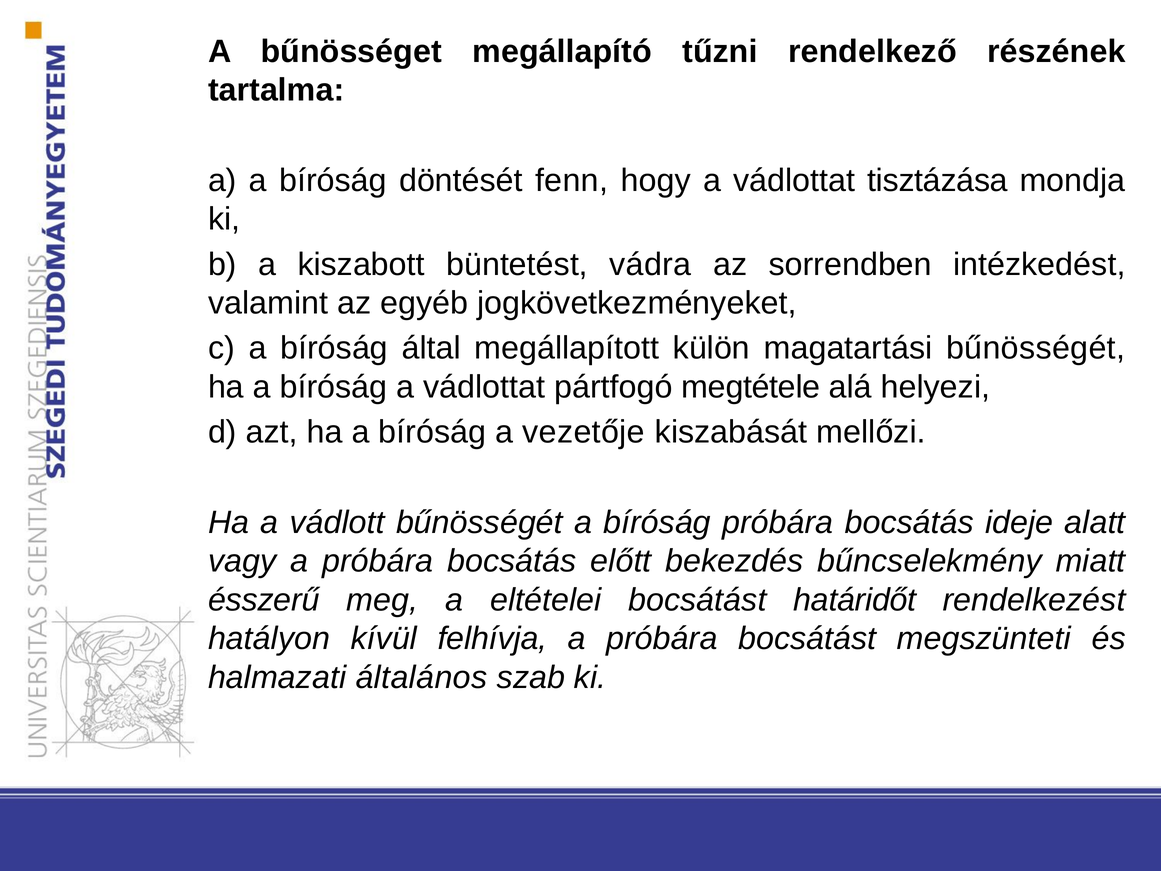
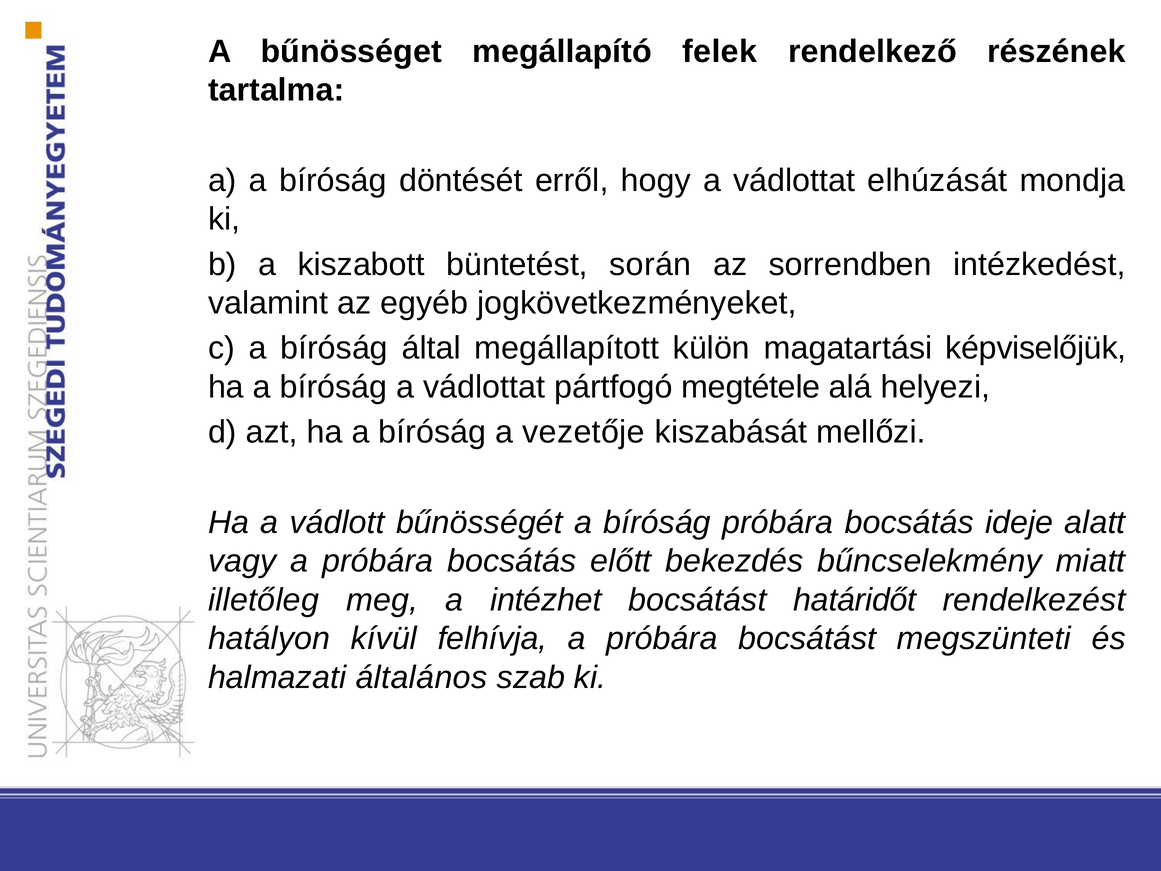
tűzni: tűzni -> felek (720, 51)
fenn: fenn -> erről (572, 180)
tisztázása: tisztázása -> elhúzását (937, 180)
vádra: vádra -> során (650, 264)
magatartási bűnösségét: bűnösségét -> képviselőjük (1036, 348)
ésszerű: ésszerű -> illetőleg (264, 600)
eltételei: eltételei -> intézhet (546, 600)
